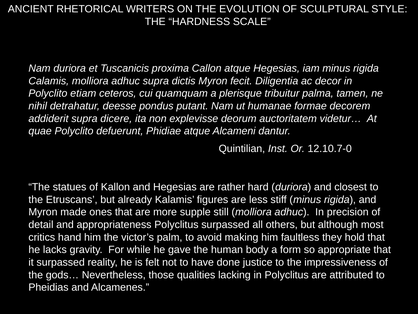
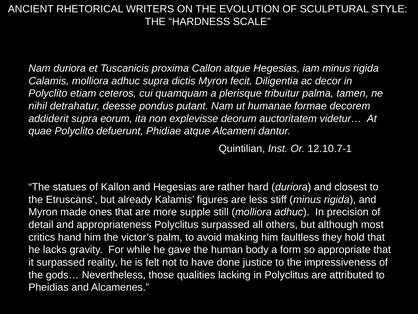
dicere: dicere -> eorum (116, 118)
12.10.7-0: 12.10.7-0 -> 12.10.7-1 (330, 148)
